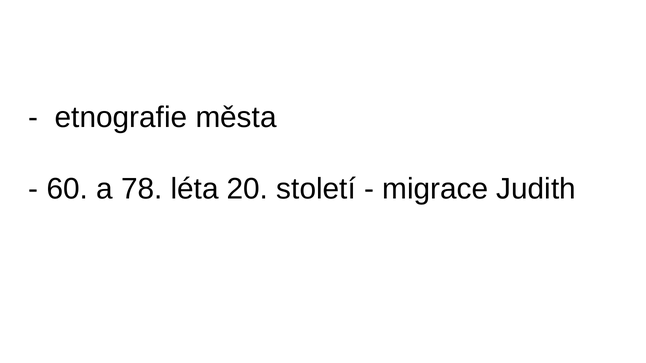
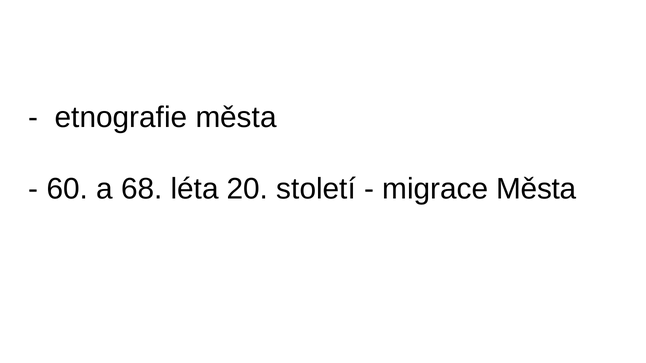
78: 78 -> 68 (142, 189)
migrace Judith: Judith -> Města (536, 189)
